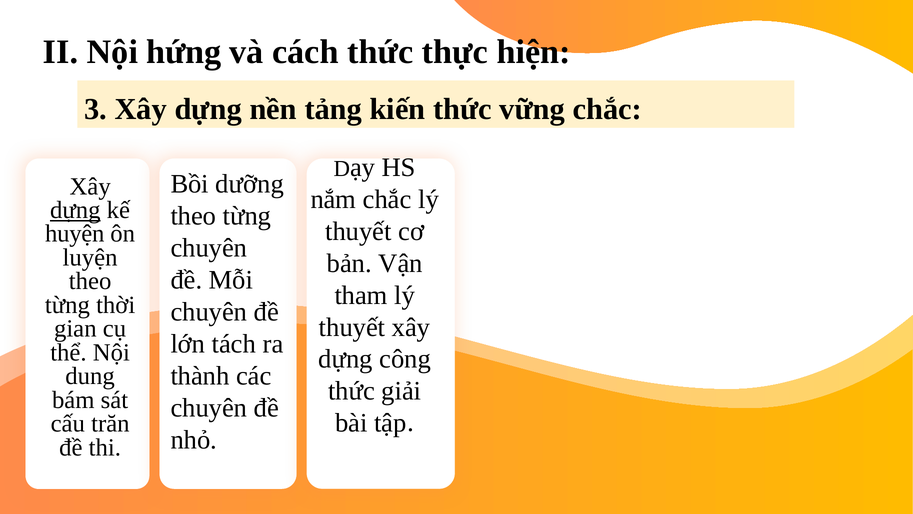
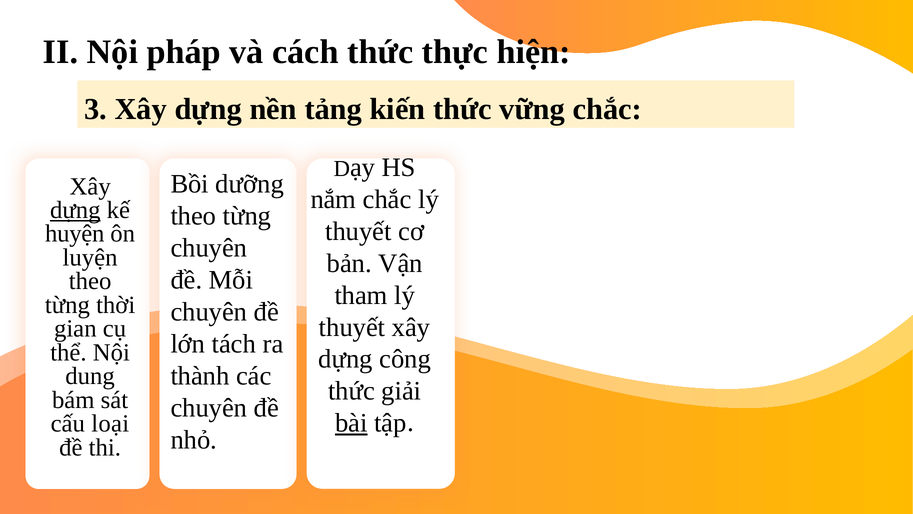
hứng: hứng -> pháp (184, 52)
bài underline: none -> present (351, 423)
trăn: trăn -> loại (110, 423)
